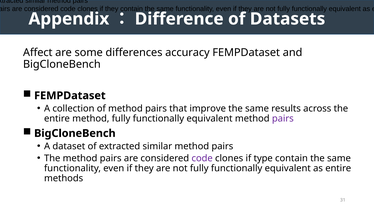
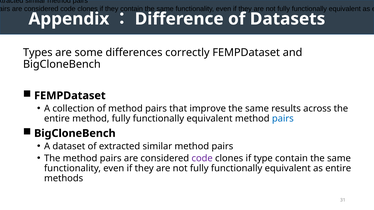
Affect: Affect -> Types (38, 53)
accuracy: accuracy -> correctly (187, 53)
pairs colour: purple -> blue (283, 119)
